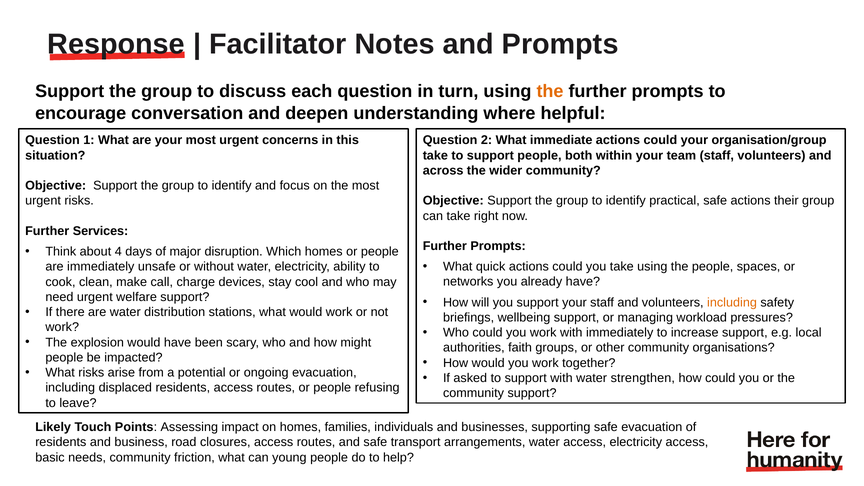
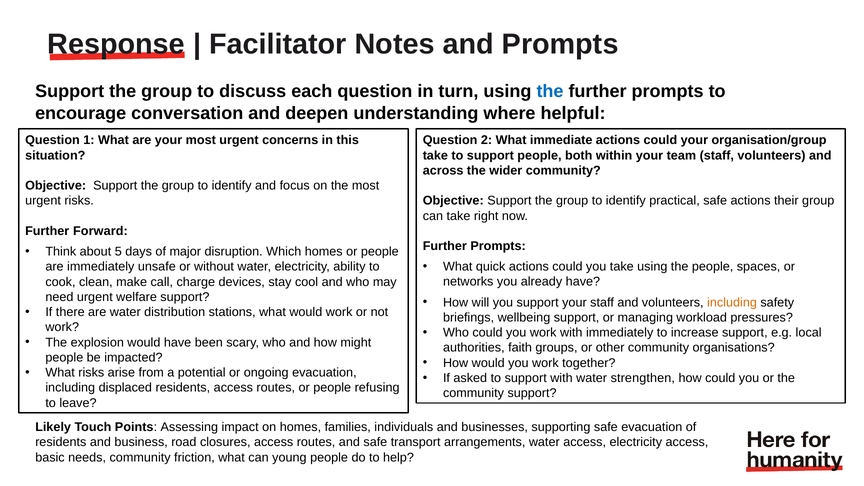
the colour: orange -> blue (550, 92)
Services: Services -> Forward (100, 231)
4: 4 -> 5 (118, 252)
